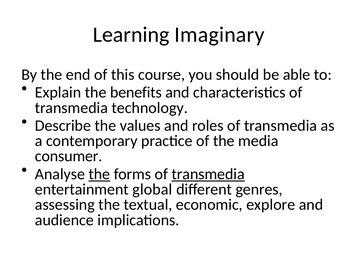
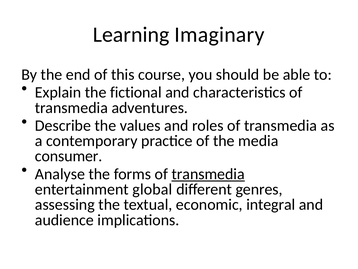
benefits: benefits -> fictional (136, 92)
technology: technology -> adventures (150, 108)
the underline: present -> none (99, 174)
explore: explore -> integral (271, 204)
